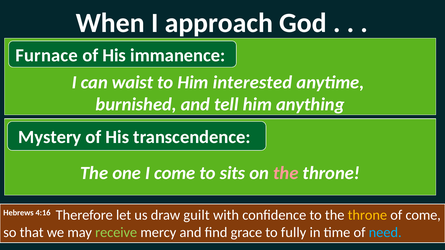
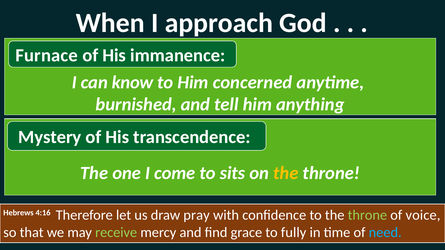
waist: waist -> know (133, 82)
interested: interested -> concerned (253, 82)
the colour: pink -> yellow (286, 173)
guilt: guilt -> pray (197, 215)
throne colour: yellow -> light green (367, 215)
of come: come -> voice (423, 215)
